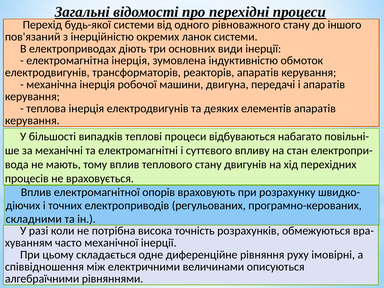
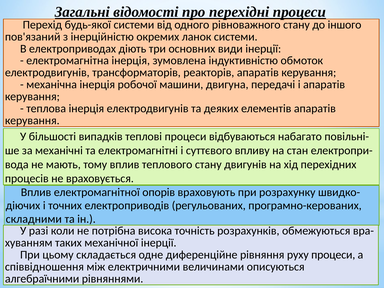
часто: часто -> таких (68, 243)
руху імовірні: імовірні -> процеси (333, 255)
